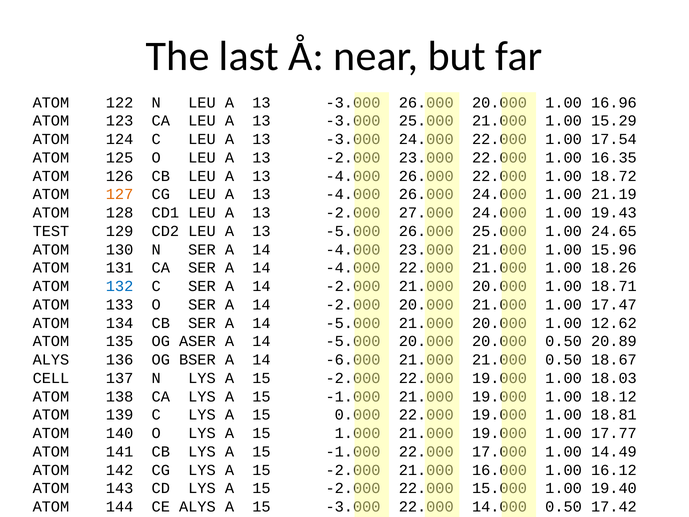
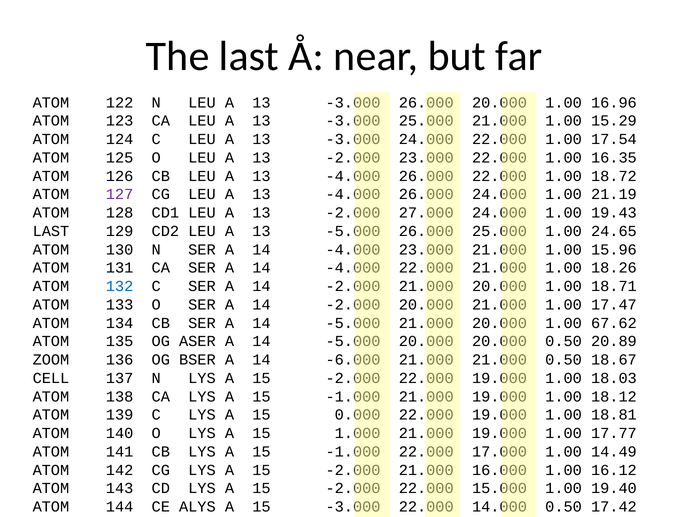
127 colour: orange -> purple (120, 194)
TEST: TEST -> LAST (51, 231)
12.62: 12.62 -> 67.62 (614, 323)
ALYS: ALYS -> ZOOM (51, 360)
